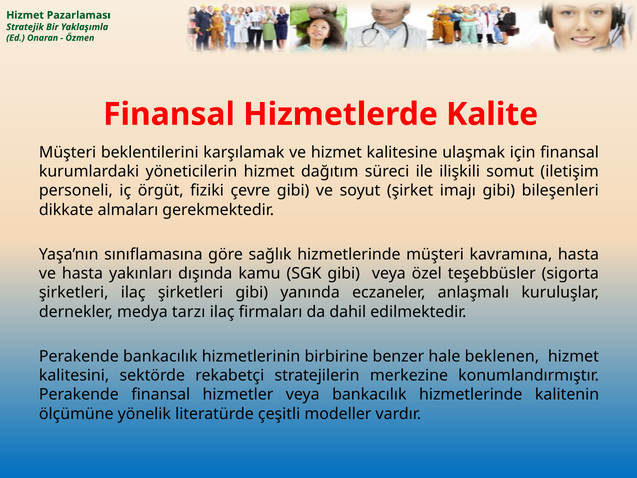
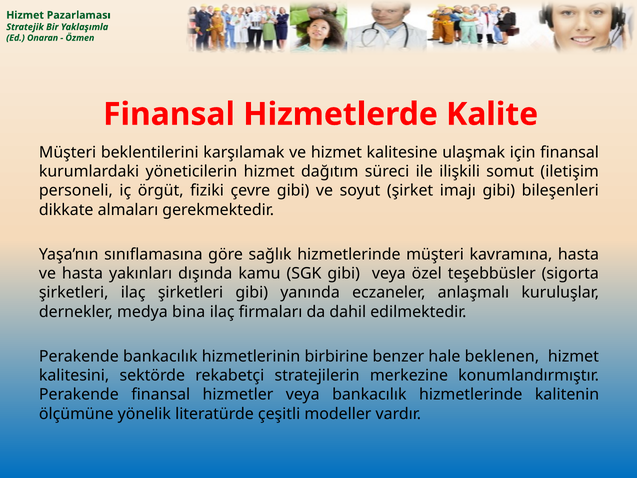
tarzı: tarzı -> bina (189, 312)
